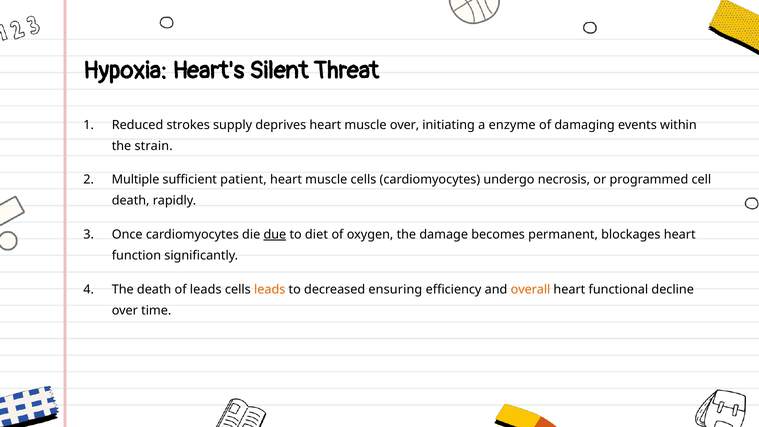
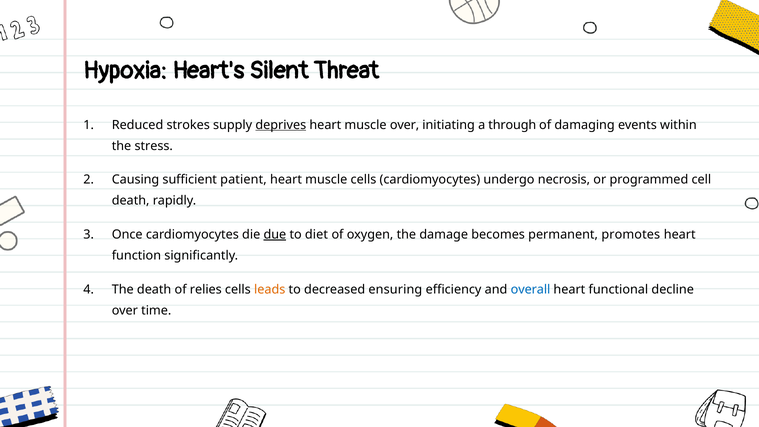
deprives underline: none -> present (281, 125)
enzyme: enzyme -> through (512, 125)
strain: strain -> stress (154, 146)
Multiple: Multiple -> Causing (136, 180)
blockages: blockages -> promotes (631, 234)
of leads: leads -> relies (206, 289)
overall colour: orange -> blue (531, 289)
